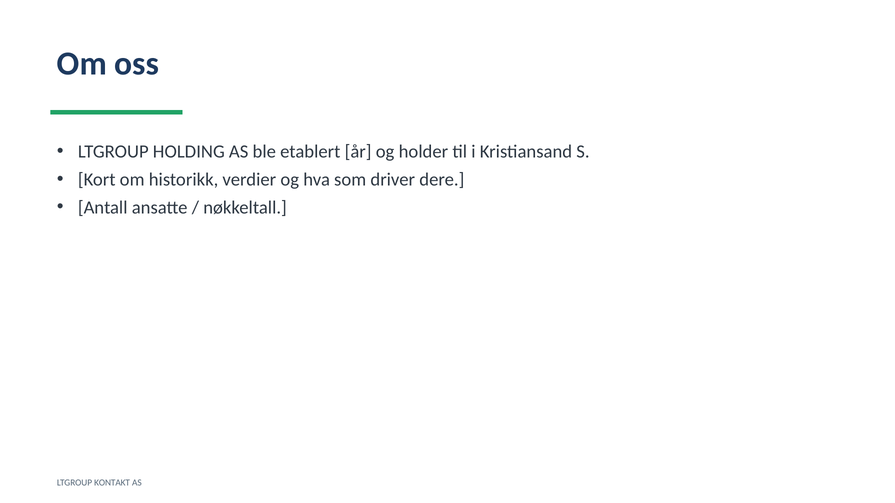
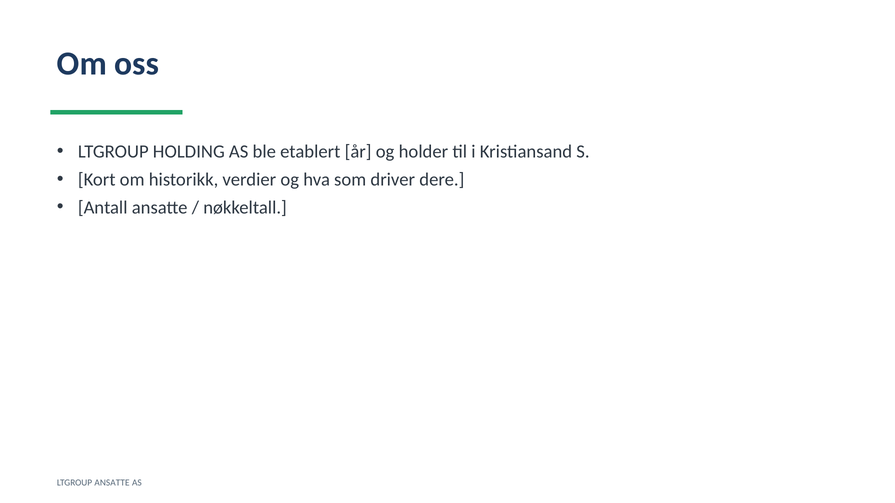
LTGROUP KONTAKT: KONTAKT -> ANSATTE (112, 483)
